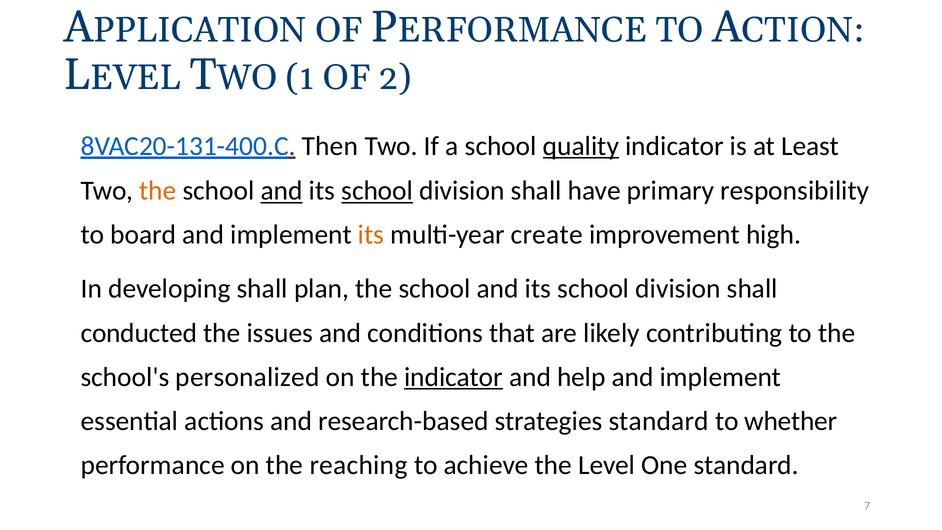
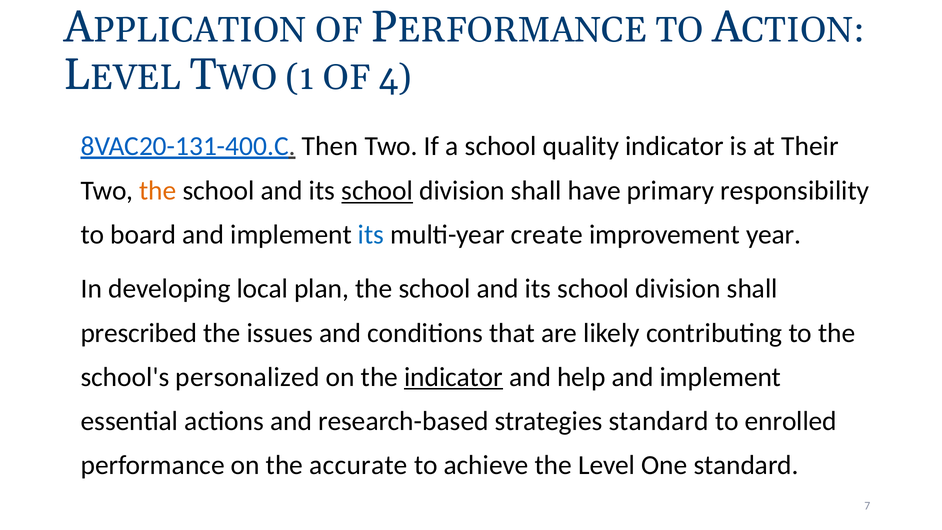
2: 2 -> 4 (395, 78)
quality underline: present -> none (581, 146)
Least: Least -> Their (810, 146)
and underline: present -> none (282, 191)
its colour: orange -> blue (371, 235)
high: high -> year (774, 235)
developing shall: shall -> local (262, 289)
conducted: conducted -> prescribed (139, 333)
whether: whether -> enrolled (791, 421)
reaching: reaching -> accurate (359, 465)
